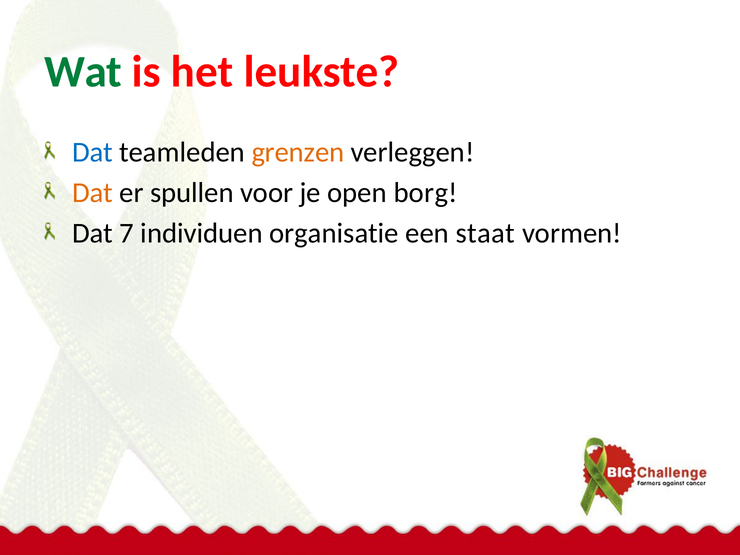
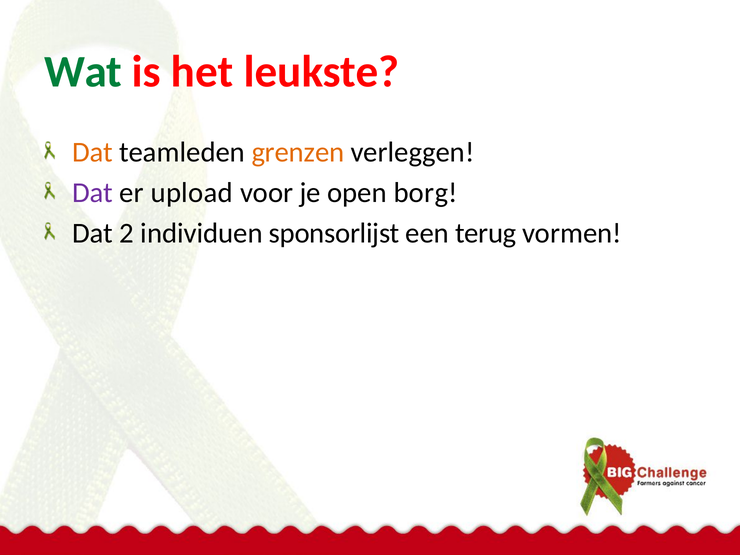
Dat colour: blue -> orange (93, 152)
Dat colour: orange -> purple (93, 193)
spullen: spullen -> upload (192, 193)
7: 7 -> 2 (127, 233)
organisatie: organisatie -> sponsorlijst (334, 233)
staat: staat -> terug (486, 233)
